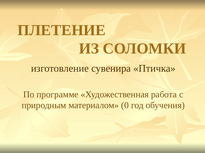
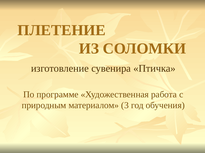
0: 0 -> 3 (125, 106)
